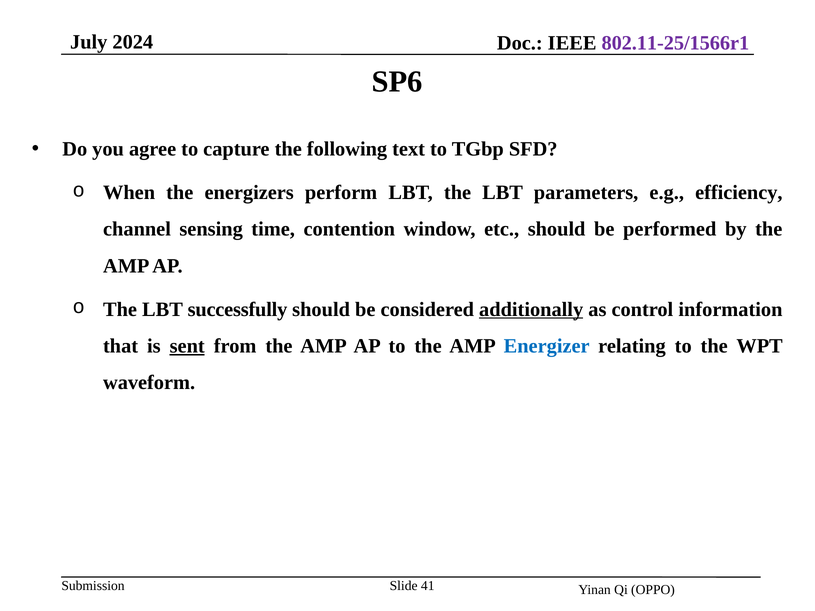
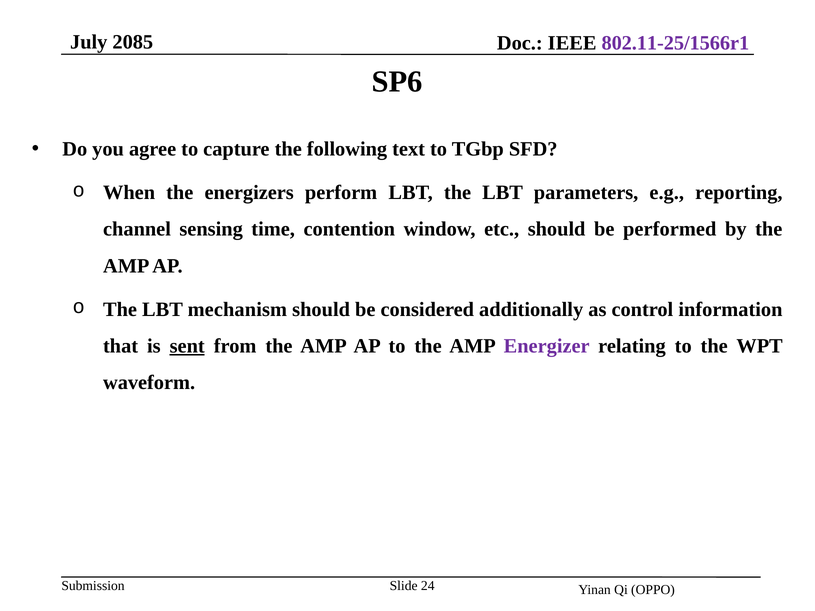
2024: 2024 -> 2085 (133, 42)
efficiency: efficiency -> reporting (739, 193)
successfully: successfully -> mechanism (237, 309)
additionally underline: present -> none (531, 309)
Energizer colour: blue -> purple (547, 346)
41: 41 -> 24 (428, 586)
